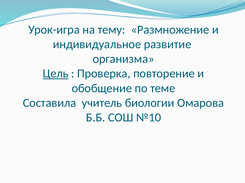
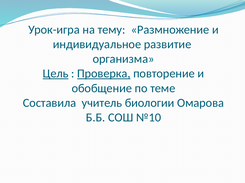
Проверка underline: none -> present (104, 74)
